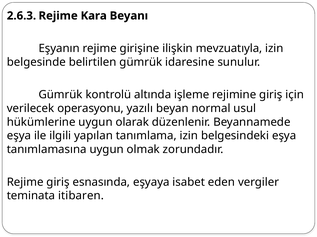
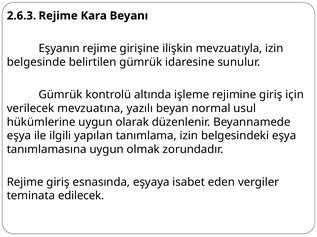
operasyonu: operasyonu -> mevzuatına (90, 109)
itibaren: itibaren -> edilecek (81, 196)
